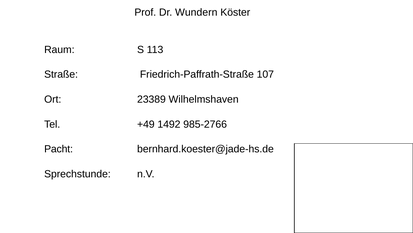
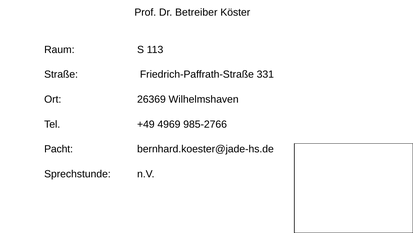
Wundern: Wundern -> Betreiber (196, 12)
107: 107 -> 331 (265, 74)
23389: 23389 -> 26369 (151, 99)
1492: 1492 -> 4969 (169, 124)
